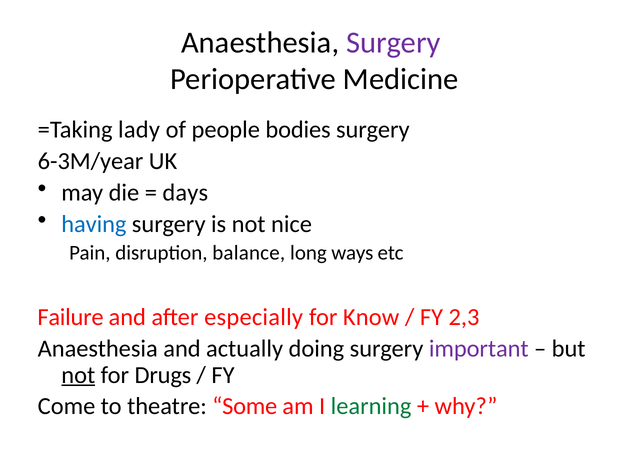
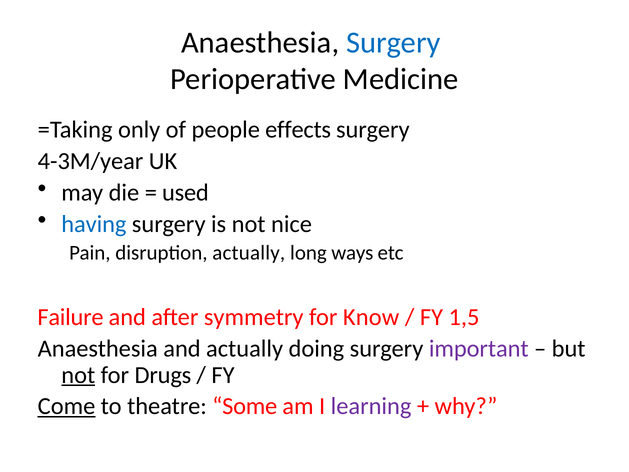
Surgery colour: purple -> blue (393, 43)
lady: lady -> only (139, 130)
bodies: bodies -> effects (298, 130)
6-3M/year: 6-3M/year -> 4-3M/year (91, 161)
days: days -> used (185, 193)
disruption balance: balance -> actually (249, 252)
especially: especially -> symmetry (254, 317)
2,3: 2,3 -> 1,5 (464, 317)
Come underline: none -> present (67, 406)
learning colour: green -> purple (371, 406)
